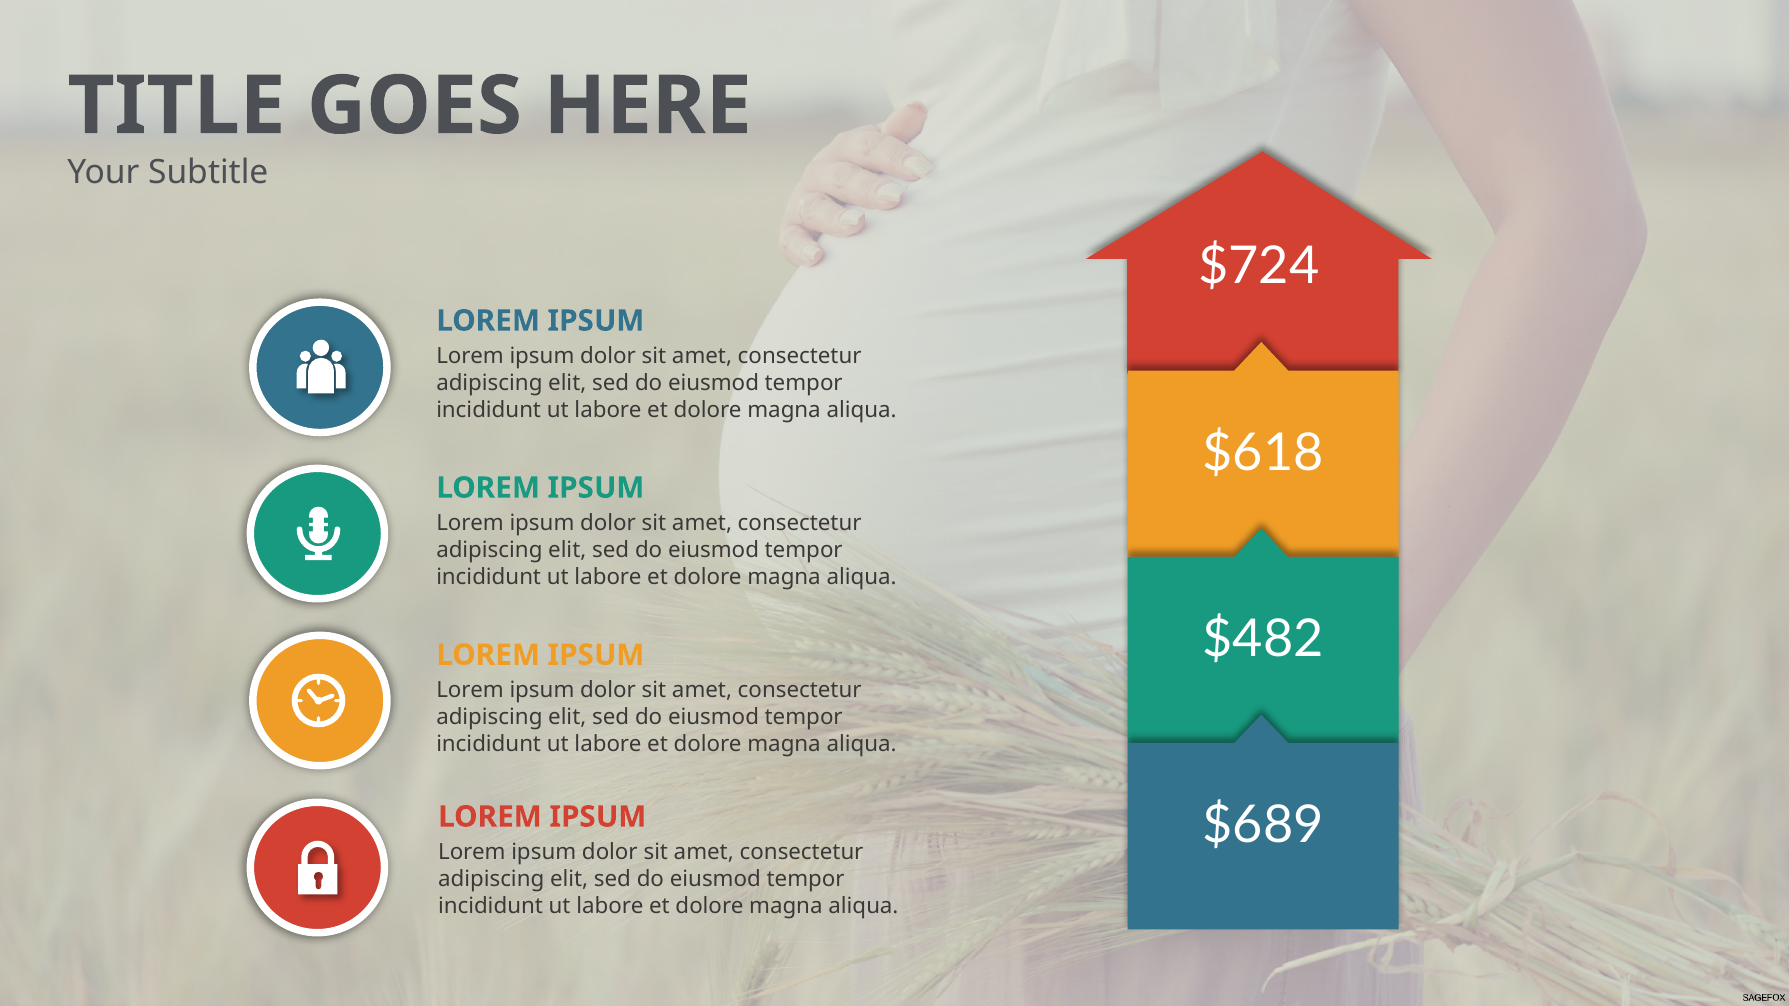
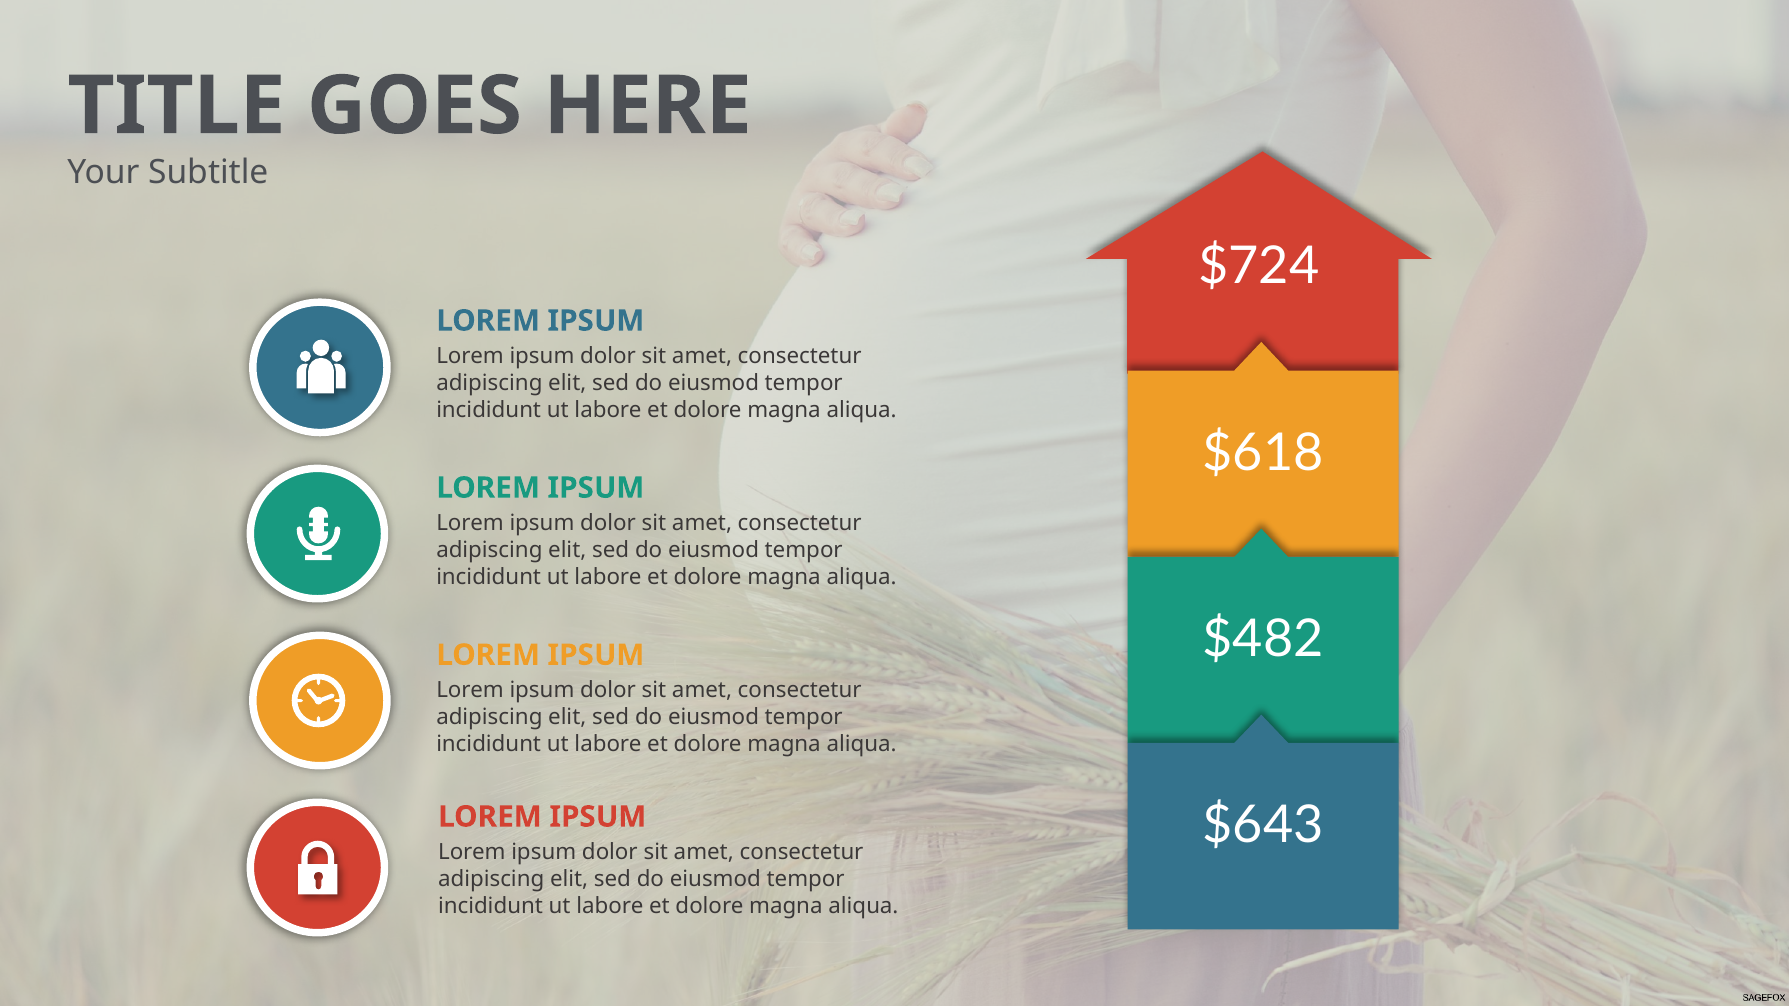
$689: $689 -> $643 (1263, 826)
